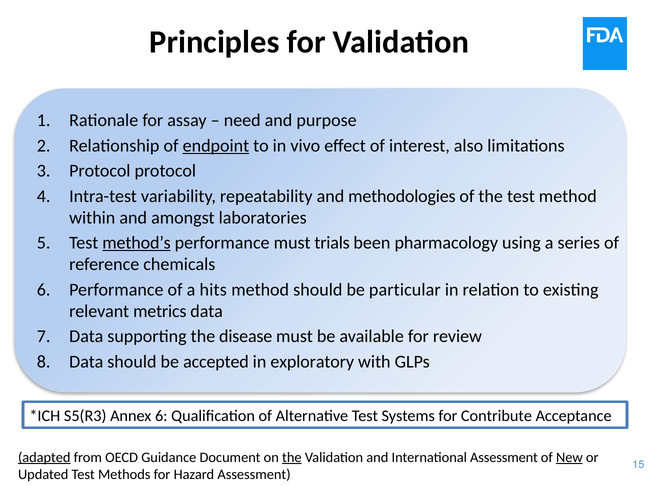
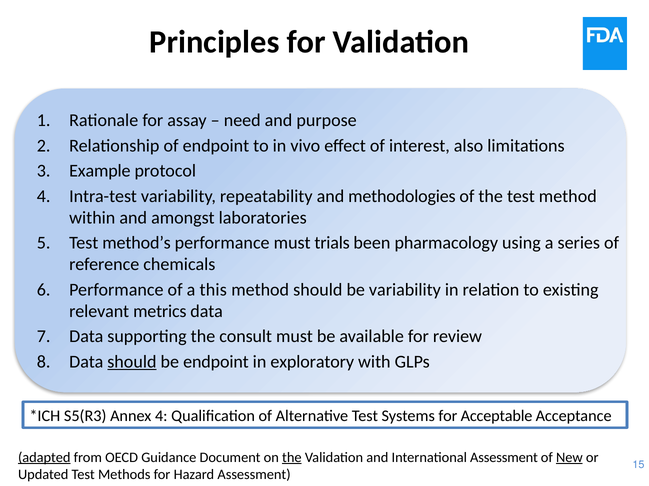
endpoint underline: present -> none (216, 146)
Protocol: Protocol -> Example (100, 171)
method’s underline: present -> none (137, 243)
hits: hits -> this (213, 290)
be particular: particular -> variability (405, 290)
disease: disease -> consult (246, 337)
should underline: none -> present (132, 362)
be accepted: accepted -> endpoint (216, 362)
Annex 6: 6 -> 4 (161, 417)
Contribute: Contribute -> Acceptable (497, 417)
